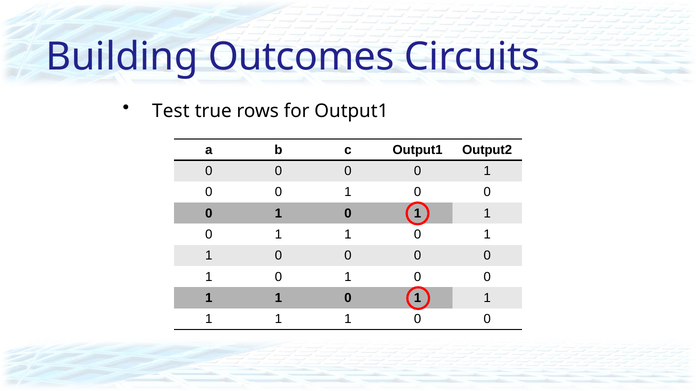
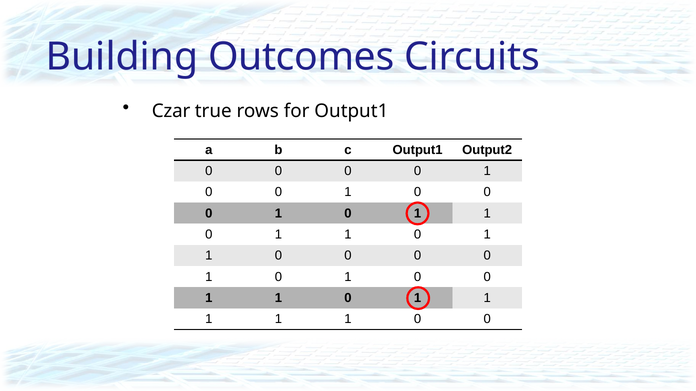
Test: Test -> Czar (171, 111)
